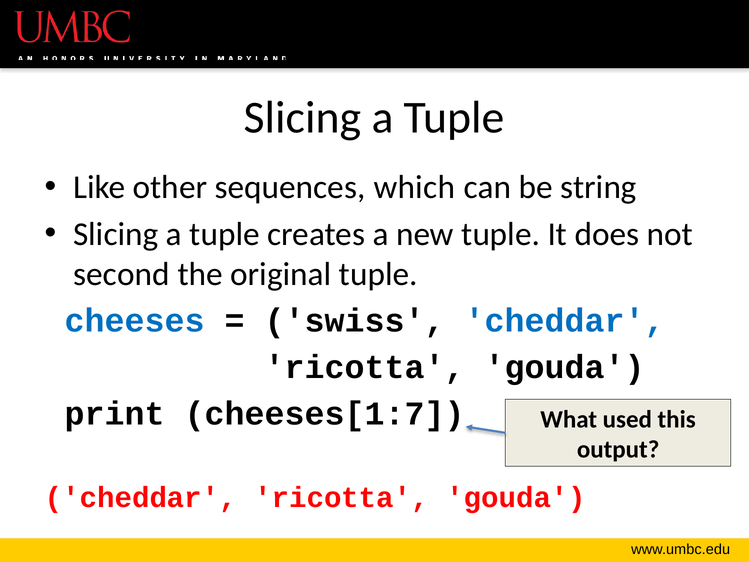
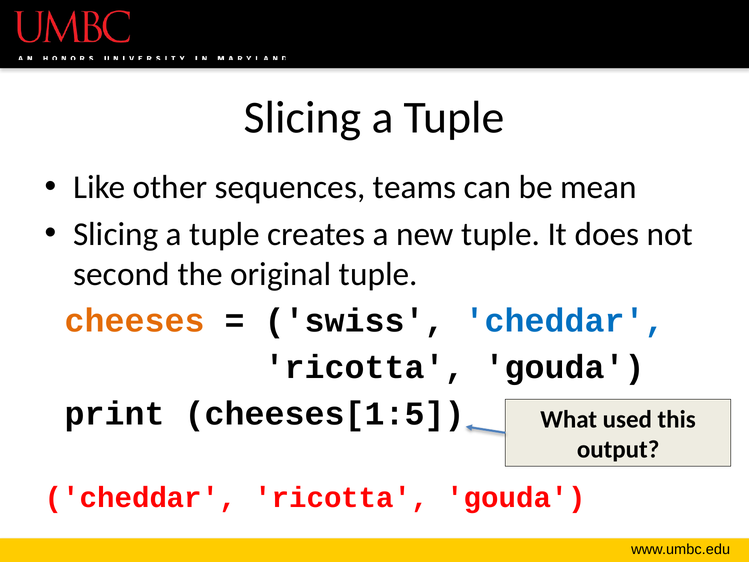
which: which -> teams (415, 187)
string: string -> mean (598, 187)
cheeses colour: blue -> orange (135, 321)
cheeses[1:7: cheeses[1:7 -> cheeses[1:5 (325, 414)
